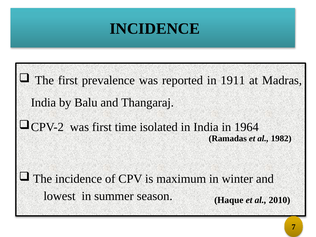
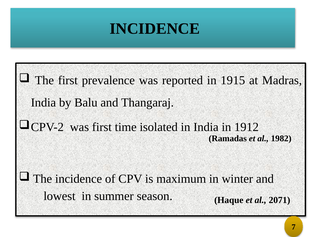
1911: 1911 -> 1915 (233, 80)
1964: 1964 -> 1912 (246, 127)
2010: 2010 -> 2071 (279, 200)
